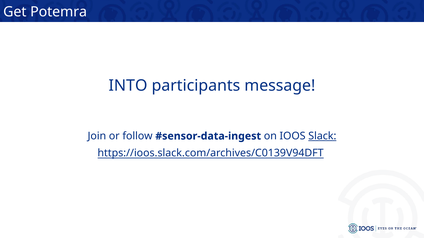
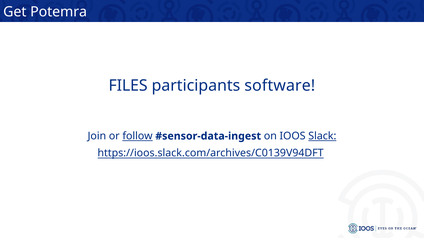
INTO: INTO -> FILES (128, 86)
message: message -> software (280, 86)
follow underline: none -> present (138, 136)
